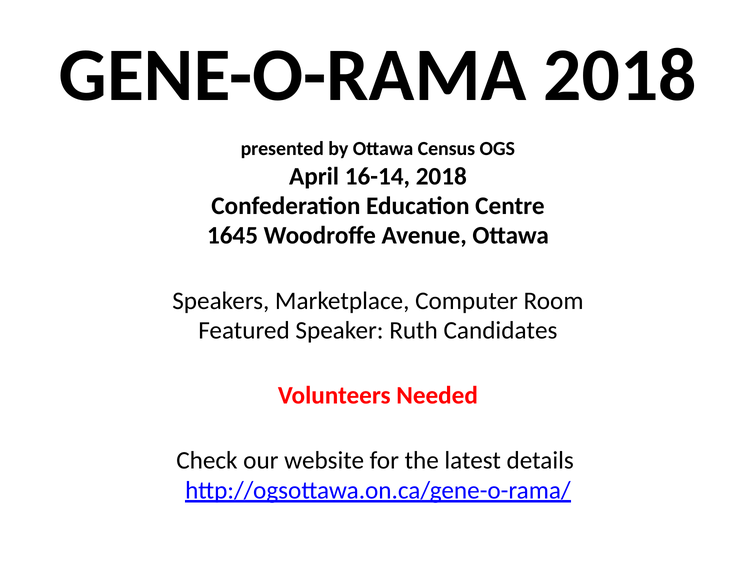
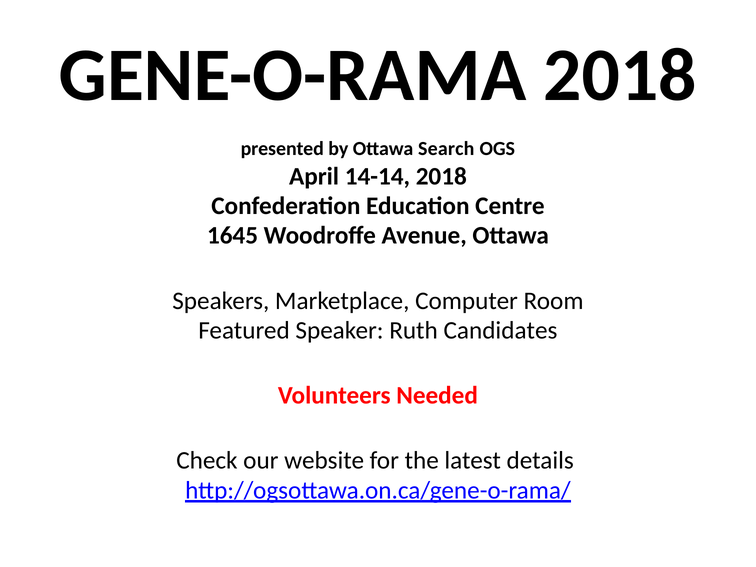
Census: Census -> Search (446, 149)
16-14: 16-14 -> 14-14 (377, 176)
